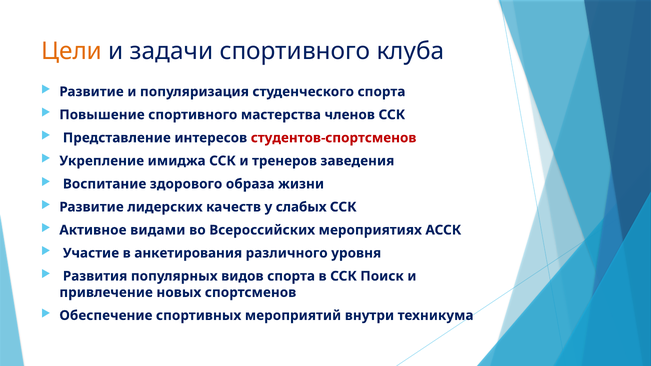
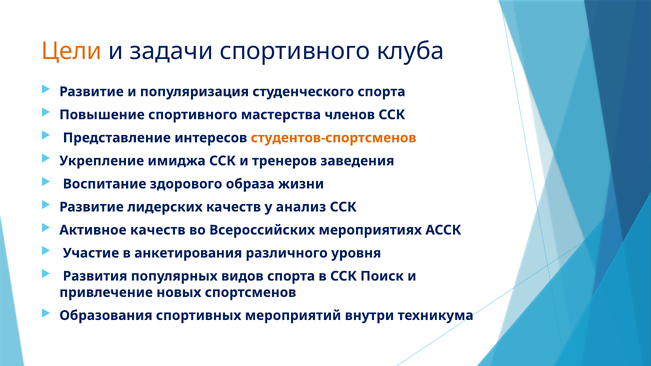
студентов-спортсменов colour: red -> orange (334, 138)
слабых: слабых -> анализ (301, 207)
Активное видами: видами -> качеств (158, 230)
Обеспечение: Обеспечение -> Образования (106, 316)
